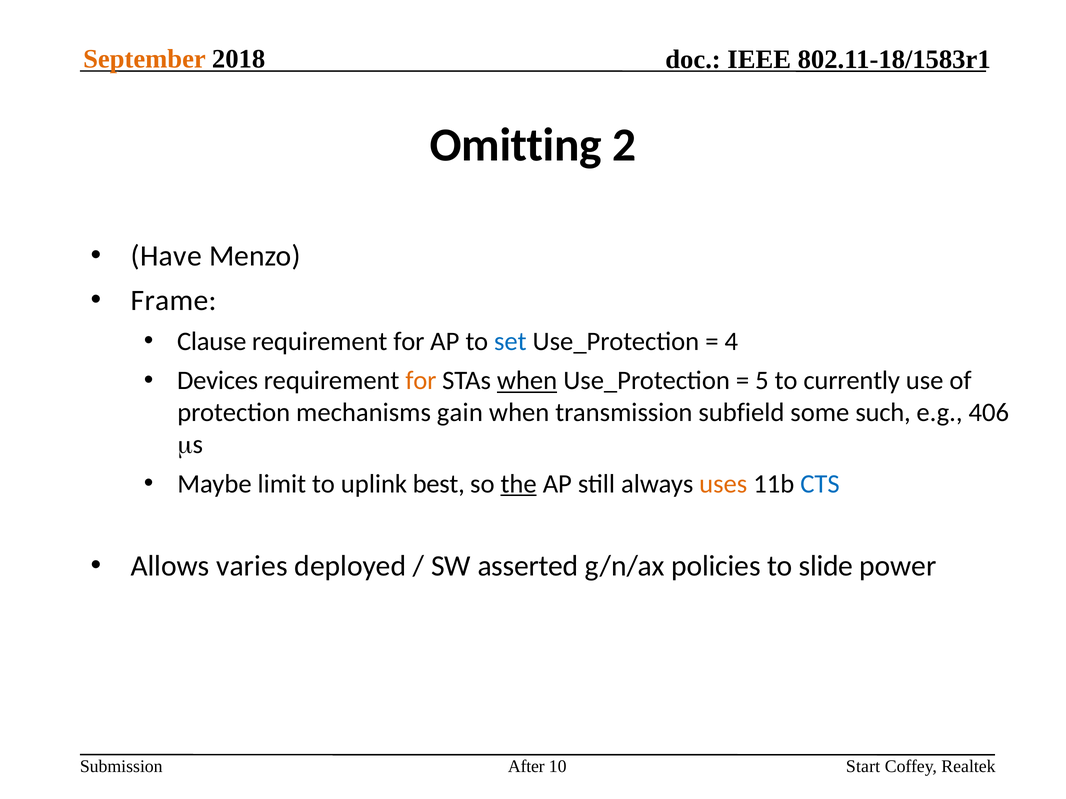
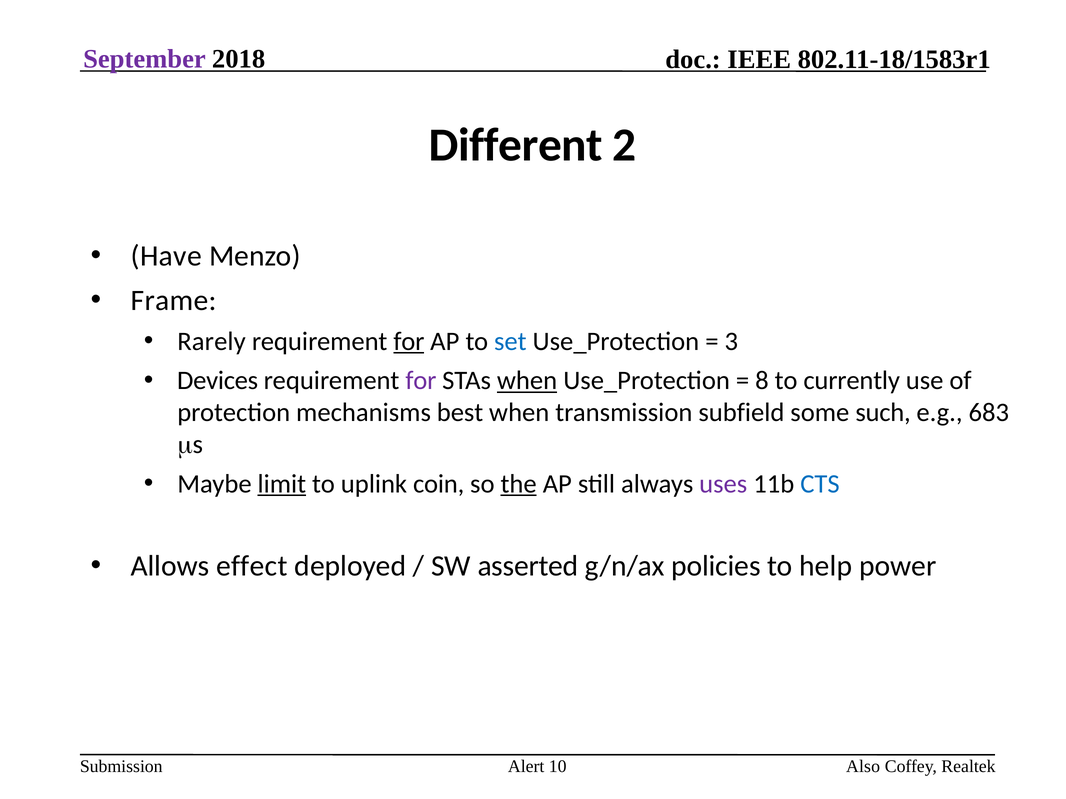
September colour: orange -> purple (144, 59)
Omitting: Omitting -> Different (516, 145)
Clause: Clause -> Rarely (212, 342)
for underline: none -> present (409, 342)
4: 4 -> 3 (731, 342)
for colour: orange -> purple (421, 381)
5: 5 -> 8 (762, 381)
gain: gain -> best (460, 413)
406: 406 -> 683 (989, 413)
limit underline: none -> present (282, 484)
best: best -> coin (439, 484)
uses colour: orange -> purple (723, 484)
varies: varies -> effect (252, 566)
slide: slide -> help (826, 566)
After: After -> Alert (526, 767)
Start: Start -> Also (863, 767)
